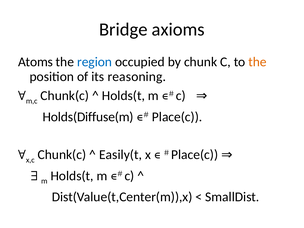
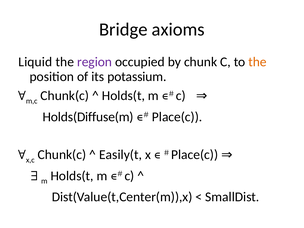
Atoms: Atoms -> Liquid (35, 62)
region colour: blue -> purple (95, 62)
reasoning: reasoning -> potassium (137, 77)
